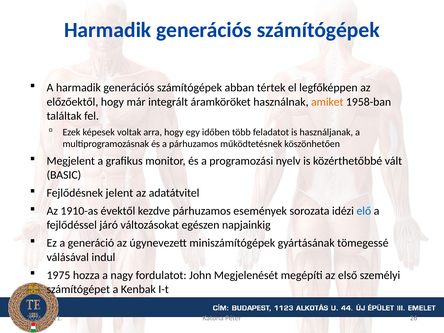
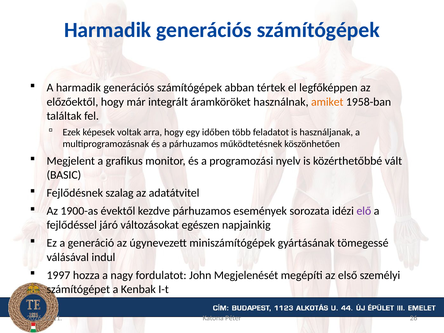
jelent: jelent -> szalag (120, 193)
1910-as: 1910-as -> 1900-as (79, 211)
elő colour: blue -> purple (364, 211)
1975: 1975 -> 1997 (58, 275)
